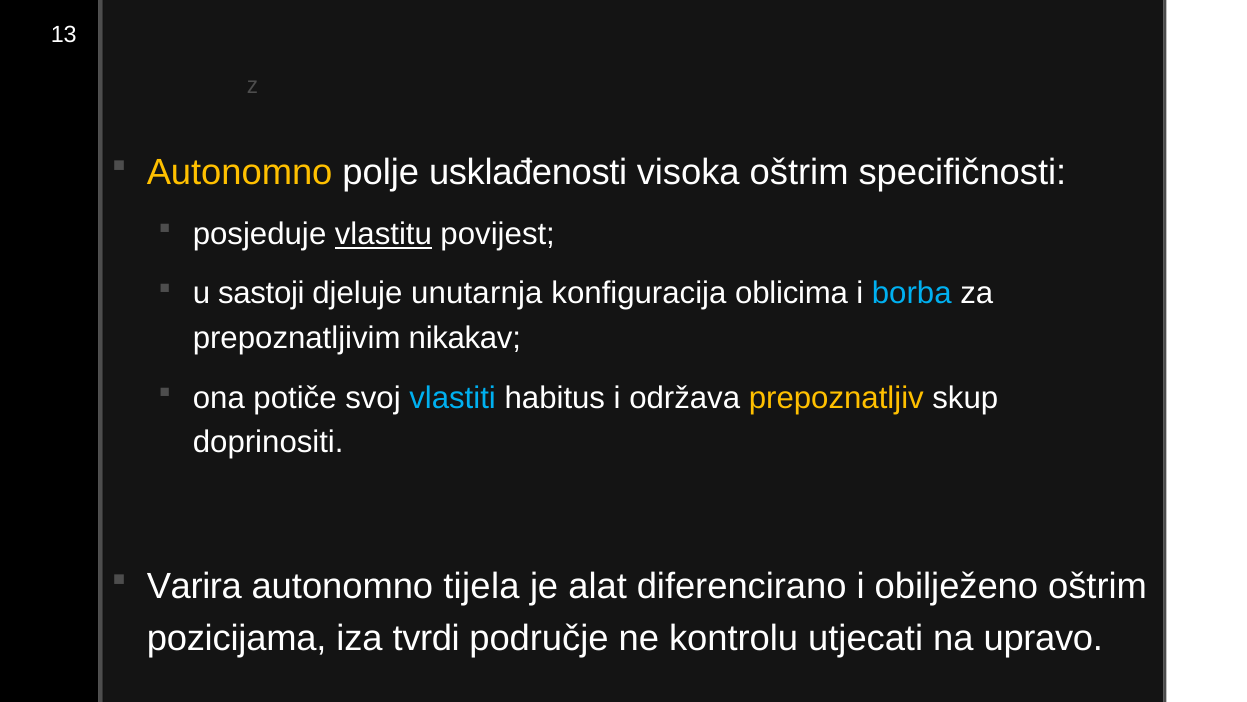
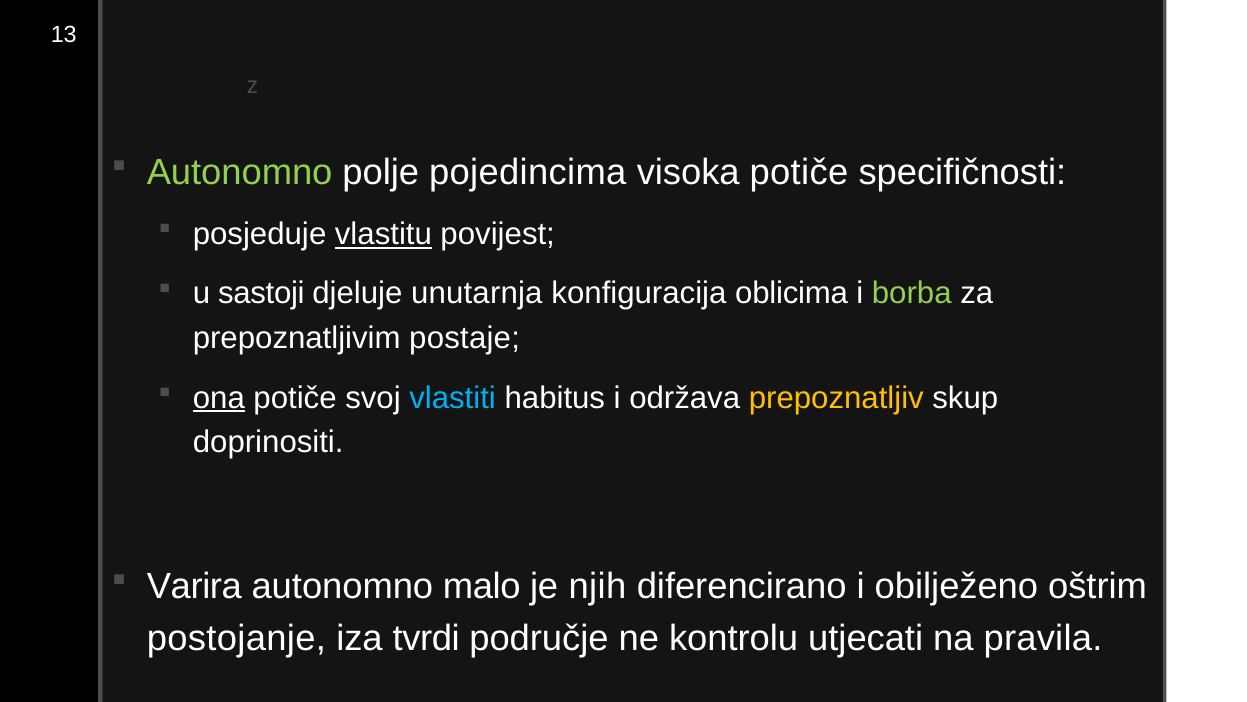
Autonomno colour: yellow -> light green (240, 172)
usklađenosti: usklađenosti -> pojedincima (528, 172)
visoka oštrim: oštrim -> potiče (799, 172)
borba colour: light blue -> light green (912, 293)
nikakav: nikakav -> postaje (465, 338)
ona underline: none -> present (219, 397)
tijela: tijela -> malo (482, 586)
alat: alat -> njih (597, 586)
pozicijama: pozicijama -> postojanje (236, 638)
upravo: upravo -> pravila (1043, 638)
